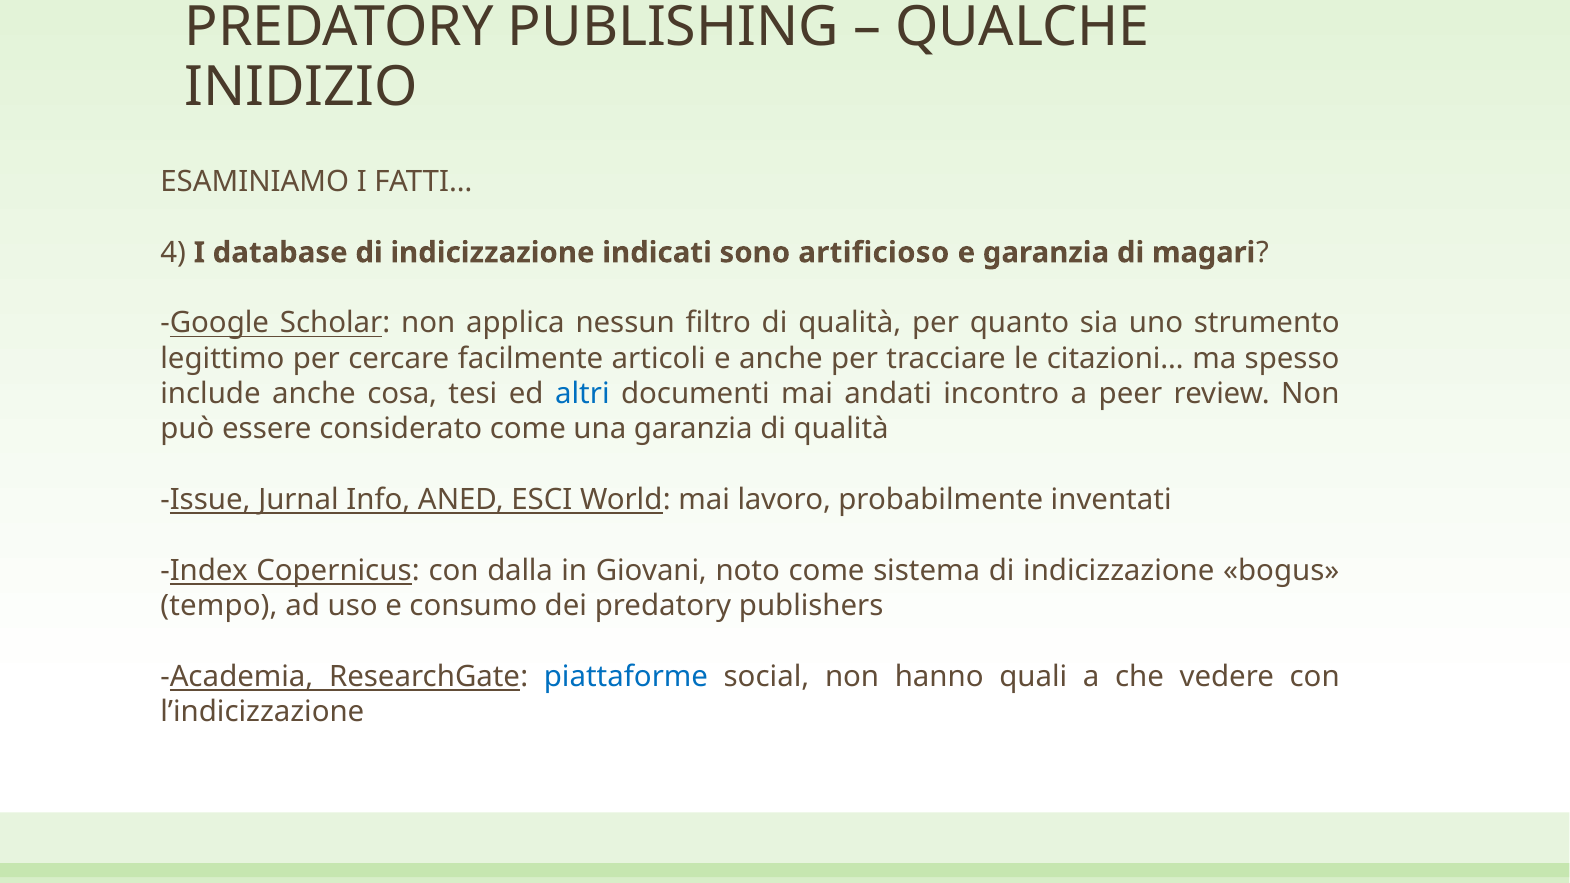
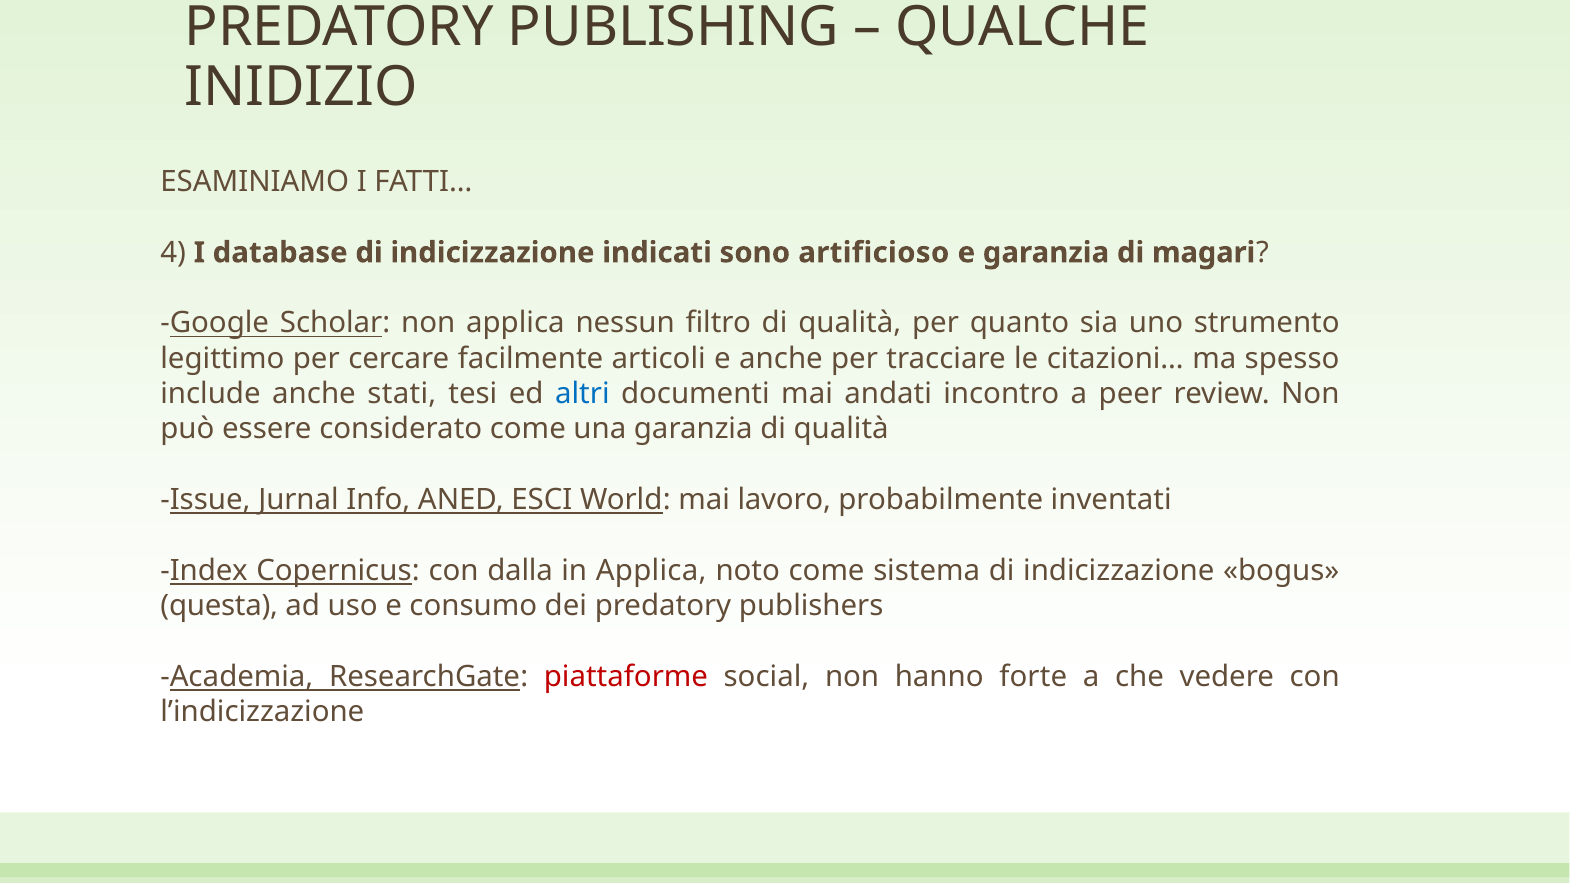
cosa: cosa -> stati (402, 394)
in Giovani: Giovani -> Applica (651, 571)
tempo: tempo -> questa (219, 606)
piattaforme colour: blue -> red (626, 677)
quali: quali -> forte (1033, 677)
